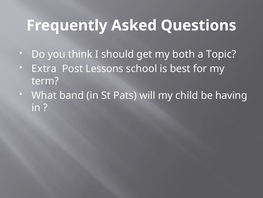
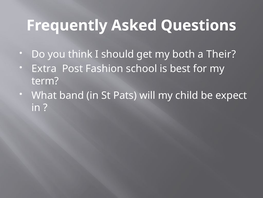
Topic: Topic -> Their (221, 54)
Lessons: Lessons -> Fashion (104, 69)
having: having -> expect (231, 95)
